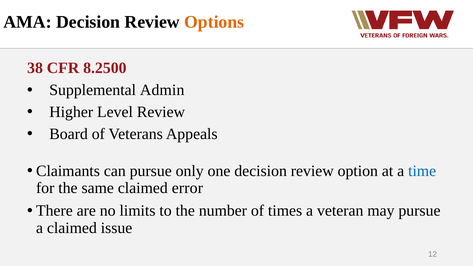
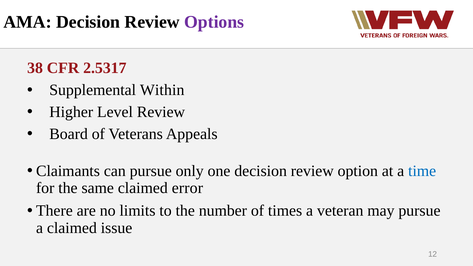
Options colour: orange -> purple (214, 22)
8.2500: 8.2500 -> 2.5317 (105, 68)
Admin: Admin -> Within (162, 90)
